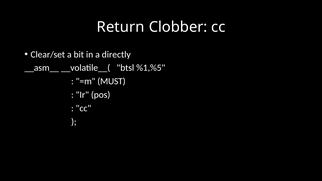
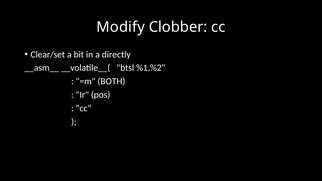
Return: Return -> Modify (121, 27)
%1,%5: %1,%5 -> %1,%2 (151, 68)
MUST: MUST -> BOTH (111, 81)
